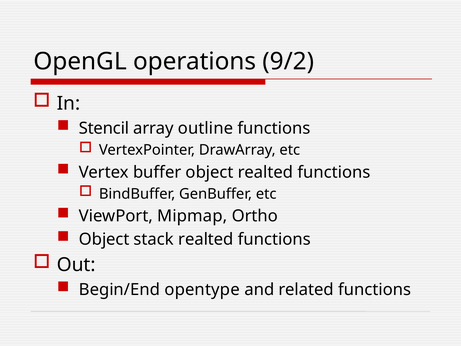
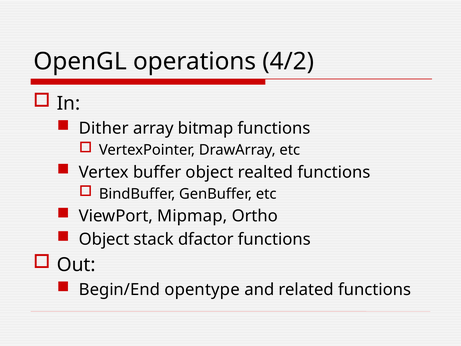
9/2: 9/2 -> 4/2 (288, 61)
Stencil: Stencil -> Dither (104, 128)
outline: outline -> bitmap (206, 128)
stack realted: realted -> dfactor (206, 239)
